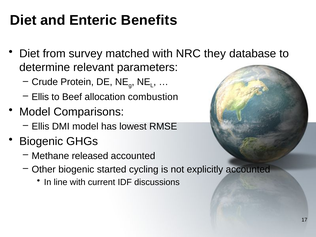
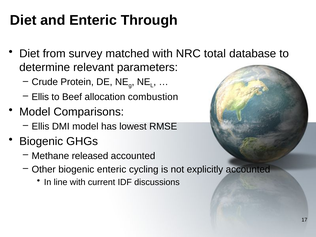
Benefits: Benefits -> Through (149, 20)
they: they -> total (215, 54)
biogenic started: started -> enteric (112, 169)
